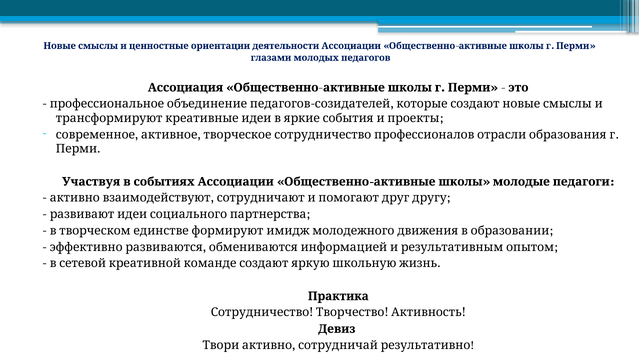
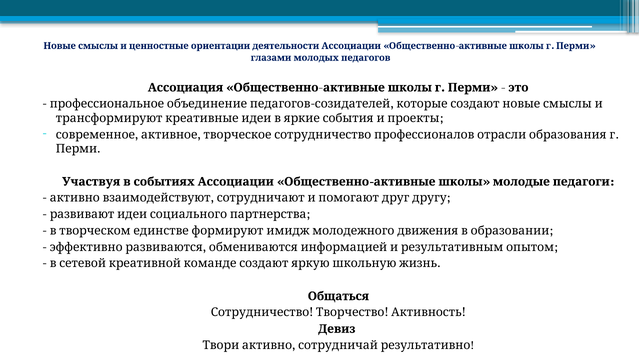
Практика: Практика -> Общаться (338, 297)
